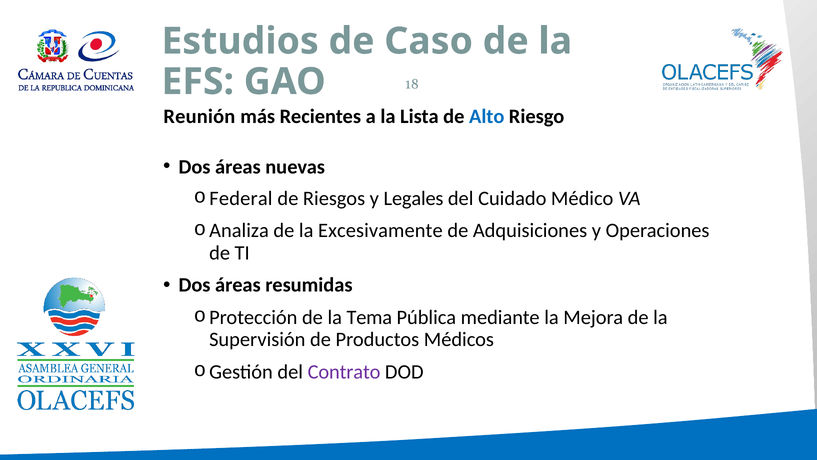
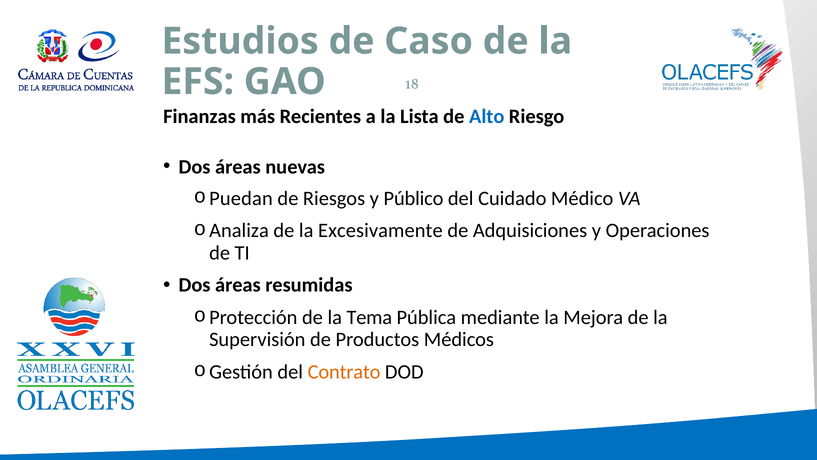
Reunión: Reunión -> Finanzas (199, 116)
Federal: Federal -> Puedan (241, 198)
Legales: Legales -> Público (414, 198)
Contrato colour: purple -> orange (344, 371)
